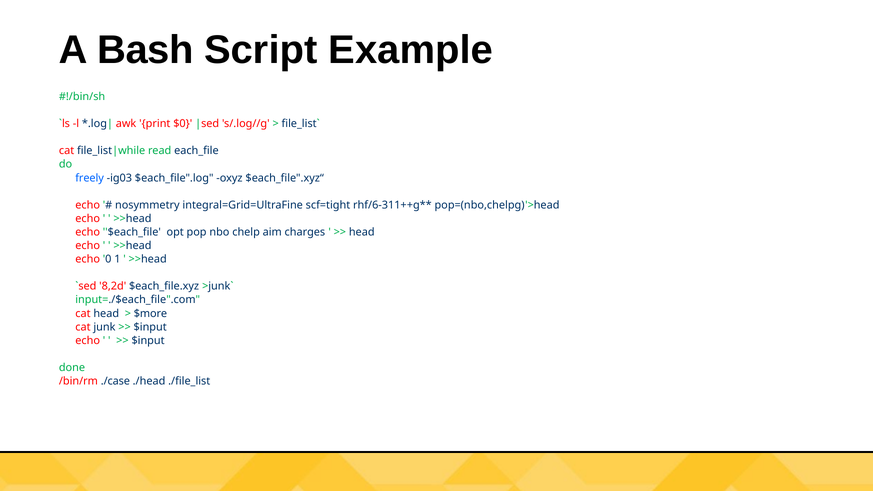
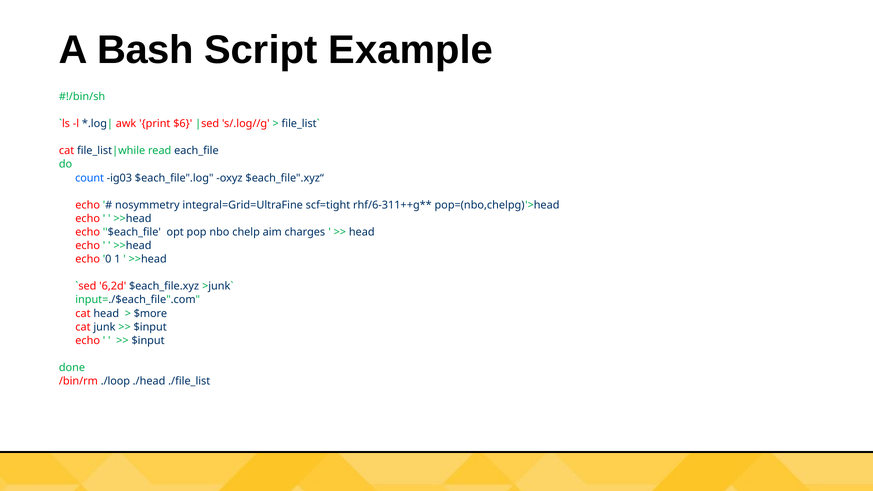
$0: $0 -> $6 (183, 124)
freely: freely -> count (90, 178)
8,2d: 8,2d -> 6,2d (113, 286)
./case: ./case -> ./loop (115, 381)
